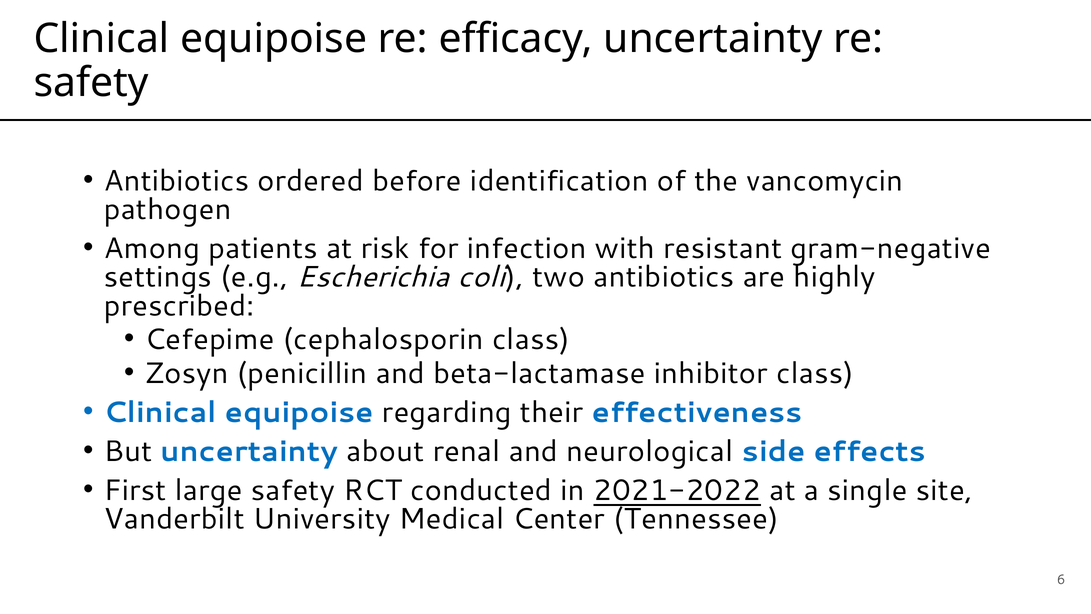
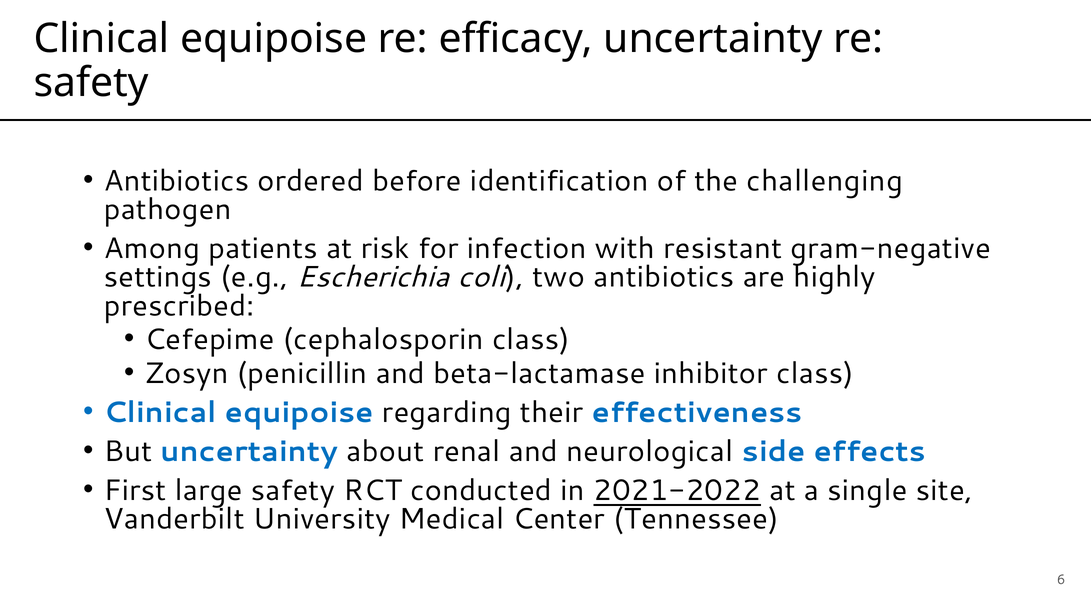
vancomycin: vancomycin -> challenging (825, 181)
